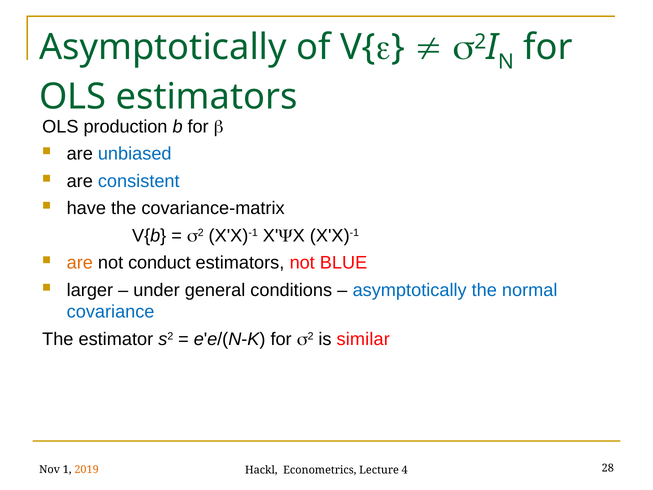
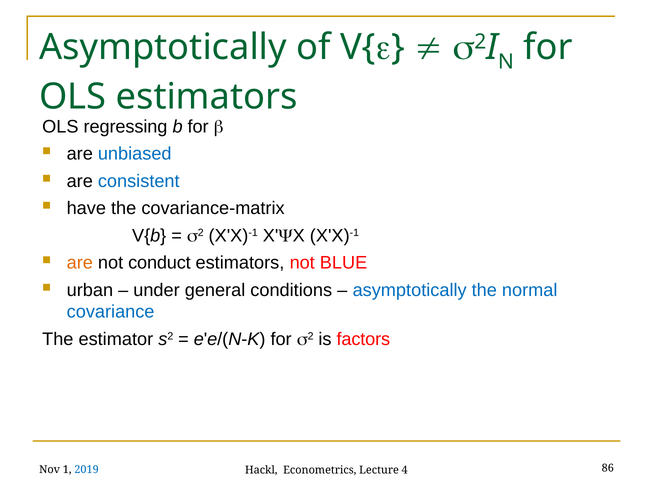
production: production -> regressing (126, 127)
larger: larger -> urban (90, 290)
similar: similar -> factors (363, 339)
2019 colour: orange -> blue (87, 469)
28: 28 -> 86 (608, 468)
